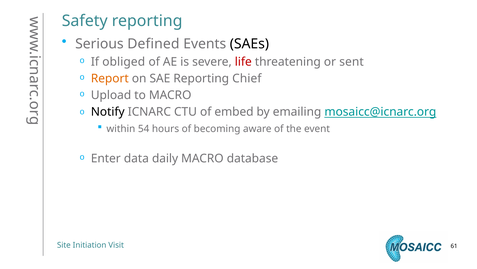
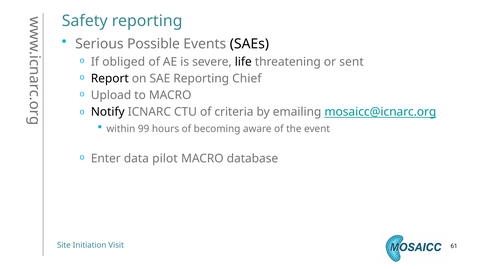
Defined: Defined -> Possible (154, 44)
life colour: red -> black (243, 62)
Report colour: orange -> black (110, 78)
embed: embed -> criteria (234, 112)
54: 54 -> 99 (144, 129)
daily: daily -> pilot (165, 158)
